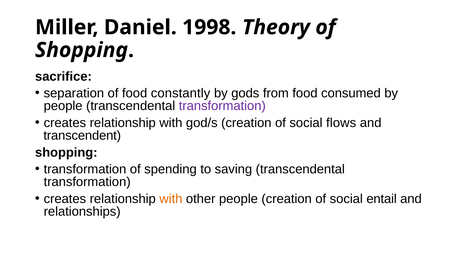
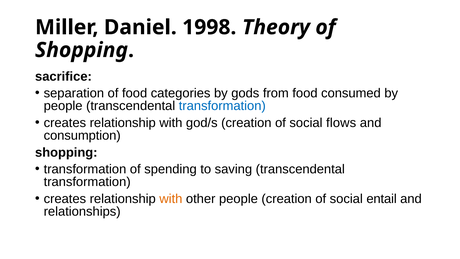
constantly: constantly -> categories (181, 93)
transformation colour: purple -> blue (222, 106)
transcendent: transcendent -> consumption (82, 135)
